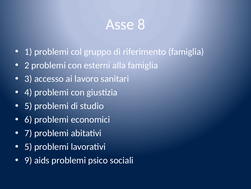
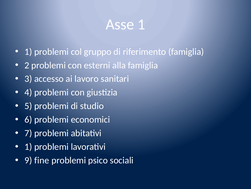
Asse 8: 8 -> 1 (141, 24)
5: 5 -> 1 (28, 146)
aids: aids -> fine (42, 160)
